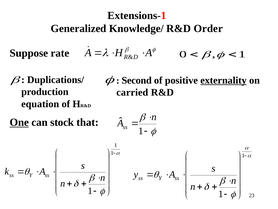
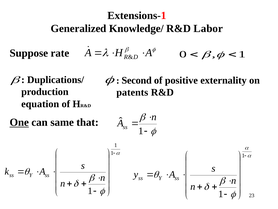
Order: Order -> Labor (208, 29)
externality underline: present -> none (224, 80)
carried: carried -> patents (132, 92)
stock: stock -> same (62, 122)
